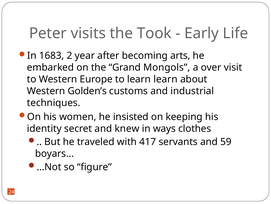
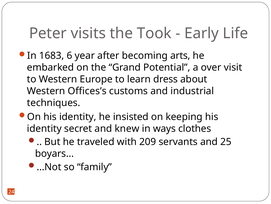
2: 2 -> 6 (69, 55)
Mongols: Mongols -> Potential (167, 67)
learn learn: learn -> dress (166, 79)
Golden’s: Golden’s -> Offices’s (87, 91)
On his women: women -> identity (78, 116)
417: 417 -> 209 (148, 141)
59: 59 -> 25 (226, 141)
figure: figure -> family (94, 166)
